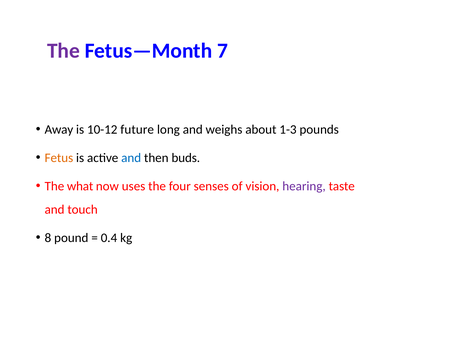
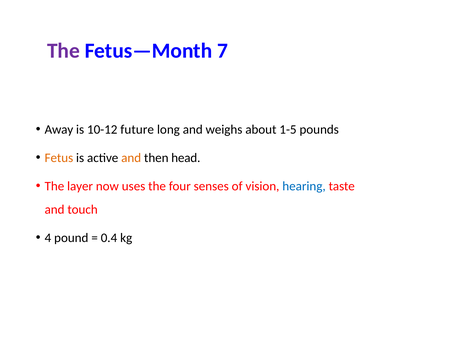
1-3: 1-3 -> 1-5 (288, 129)
and colour: blue -> orange (131, 158)
buds: buds -> head (186, 158)
what: what -> layer (80, 186)
hearing colour: purple -> blue (304, 186)
8: 8 -> 4 (48, 238)
